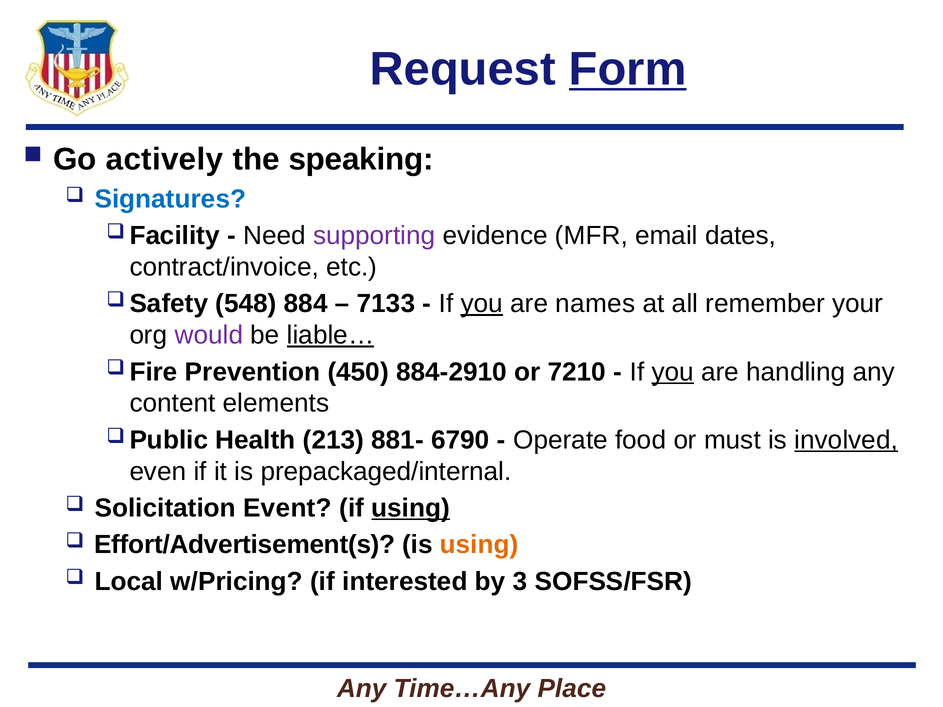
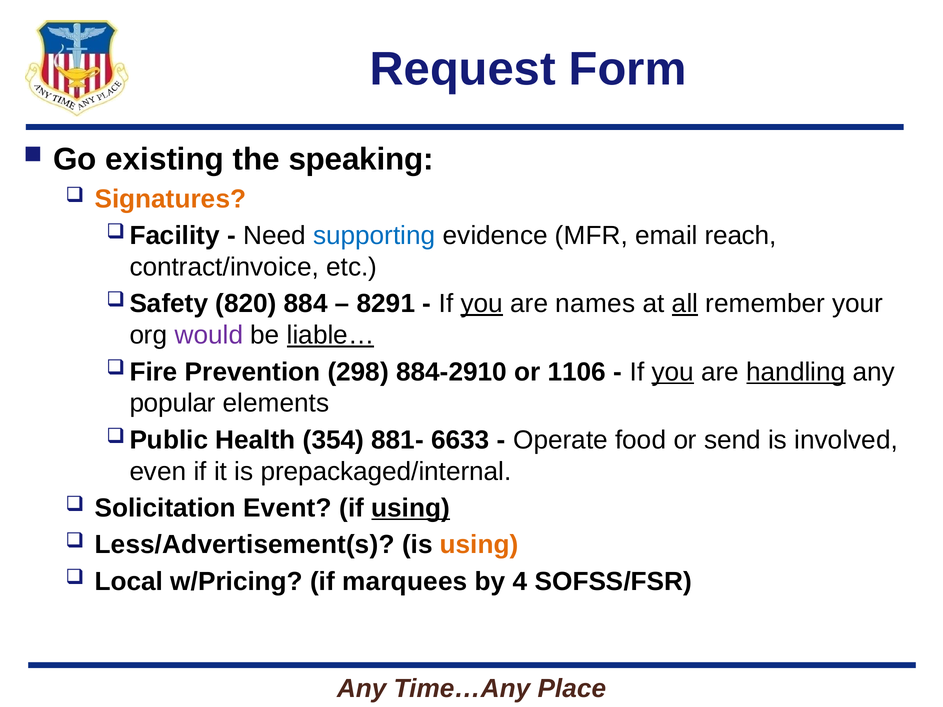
Form underline: present -> none (628, 69)
actively: actively -> existing (165, 160)
Signatures colour: blue -> orange (170, 199)
supporting colour: purple -> blue (374, 236)
dates: dates -> reach (741, 236)
548: 548 -> 820 (246, 304)
7133: 7133 -> 8291 (386, 304)
all underline: none -> present (685, 304)
450: 450 -> 298 (358, 372)
7210: 7210 -> 1106 (577, 372)
handling underline: none -> present (796, 372)
content: content -> popular (173, 403)
213: 213 -> 354 (333, 440)
6790: 6790 -> 6633 (460, 440)
must: must -> send (732, 440)
involved underline: present -> none (846, 440)
Effort/Advertisement(s: Effort/Advertisement(s -> Less/Advertisement(s (245, 545)
interested: interested -> marquees (405, 582)
3: 3 -> 4 (520, 582)
